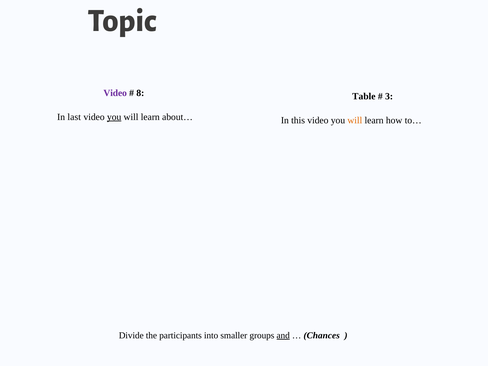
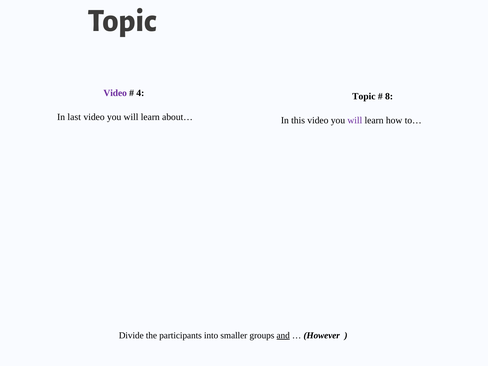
8: 8 -> 4 (140, 93)
Table: Table -> Topic (364, 96)
3: 3 -> 8 (389, 96)
you underline: present -> none (114, 117)
will colour: orange -> purple (355, 120)
Chances: Chances -> However (322, 335)
